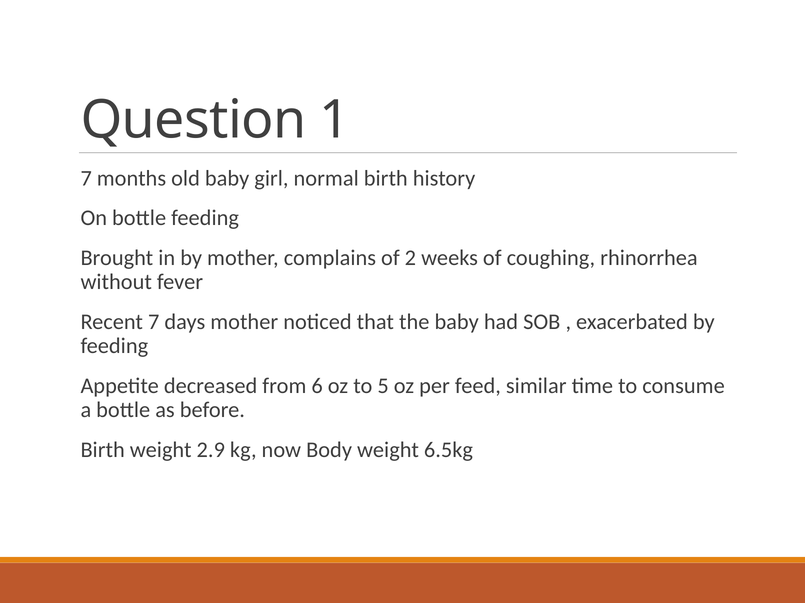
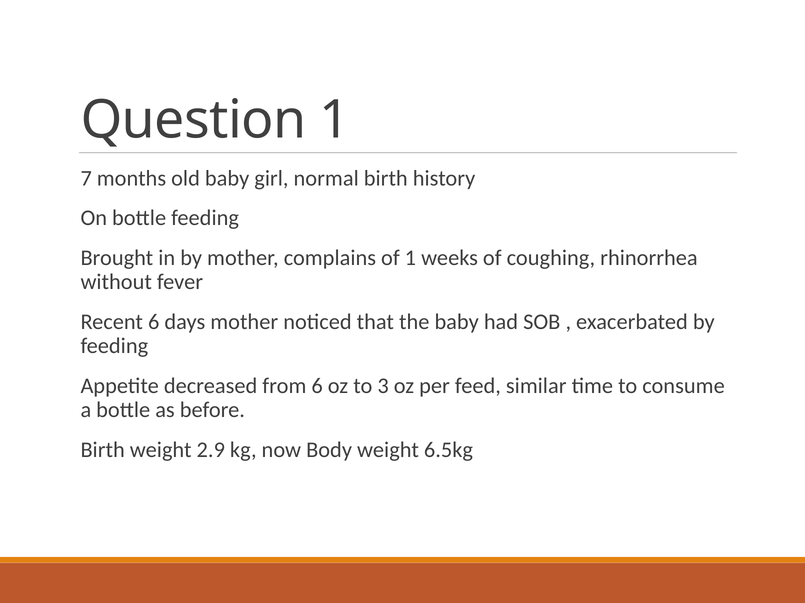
of 2: 2 -> 1 (410, 258)
Recent 7: 7 -> 6 (154, 322)
5: 5 -> 3 (383, 386)
